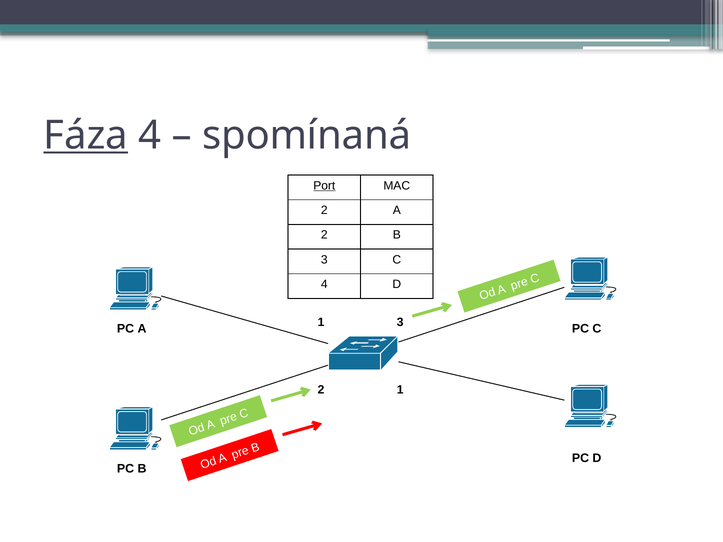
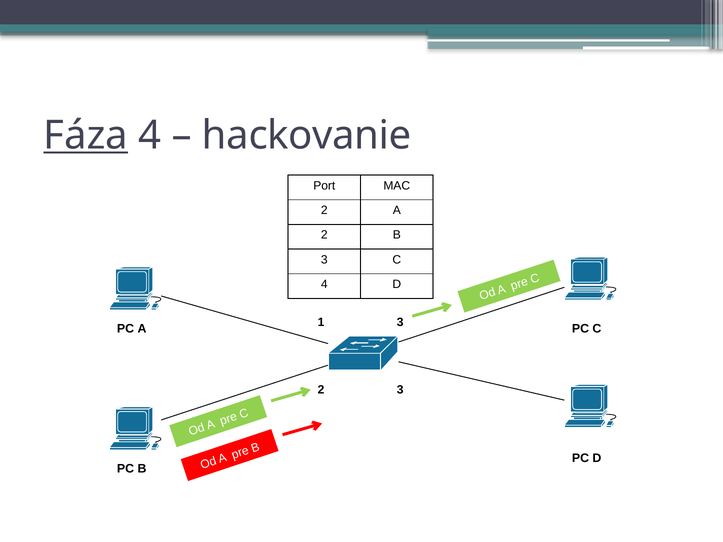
spomínaná: spomínaná -> hackovanie (307, 135)
Port underline: present -> none (324, 186)
2 1: 1 -> 3 (400, 390)
